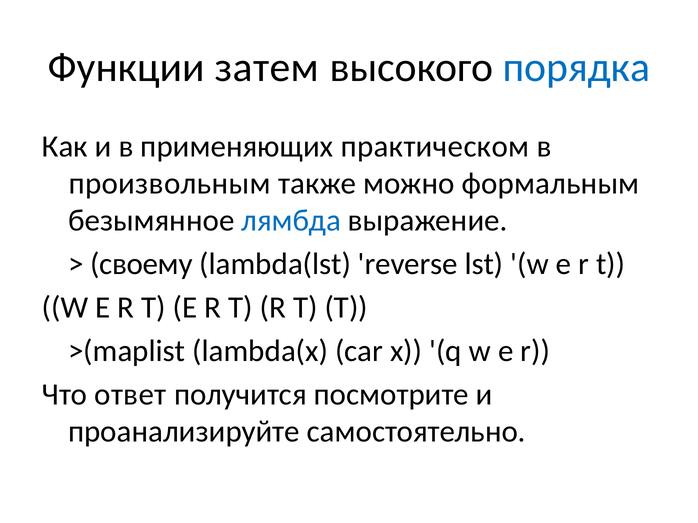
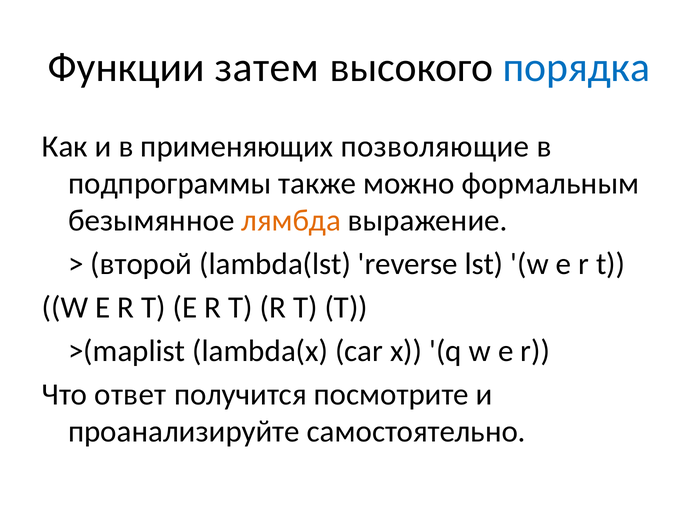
практическом: практическом -> позволяющие (435, 146)
произвольным: произвольным -> подпрограммы (170, 184)
лямбда colour: blue -> orange (291, 221)
своему: своему -> второй (141, 264)
